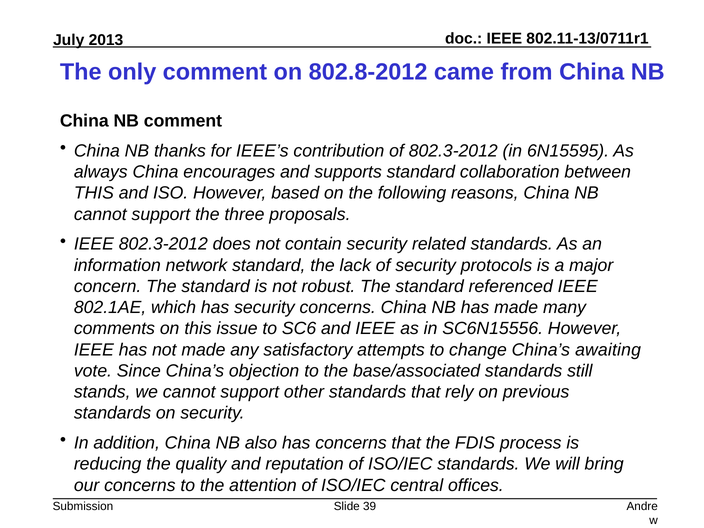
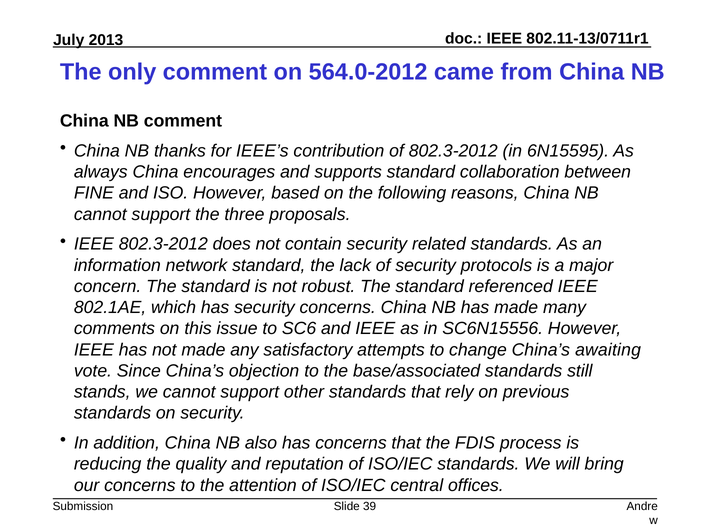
802.8-2012: 802.8-2012 -> 564.0-2012 (368, 72)
THIS: THIS -> FINE (94, 193)
